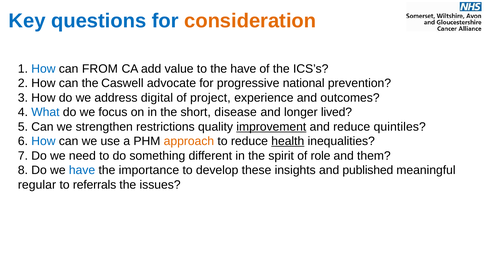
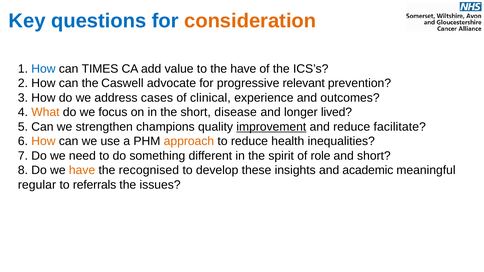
FROM: FROM -> TIMES (100, 69)
national: national -> relevant (304, 83)
digital: digital -> cases (157, 98)
project: project -> clinical (210, 98)
What colour: blue -> orange (45, 112)
restrictions: restrictions -> champions (165, 127)
quintiles: quintiles -> facilitate (400, 127)
How colour: blue -> orange (43, 141)
health underline: present -> none (288, 141)
and them: them -> short (374, 156)
have colour: blue -> orange (82, 170)
importance: importance -> recognised (149, 170)
published: published -> academic (368, 170)
